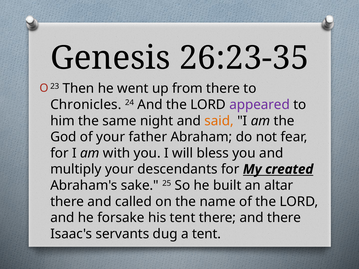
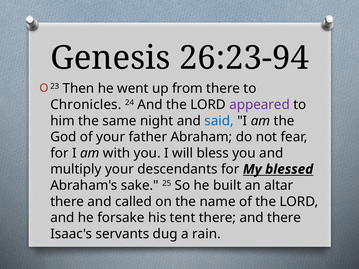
26:23-35: 26:23-35 -> 26:23-94 (244, 58)
said colour: orange -> blue (219, 121)
created: created -> blessed (289, 169)
a tent: tent -> rain (206, 234)
